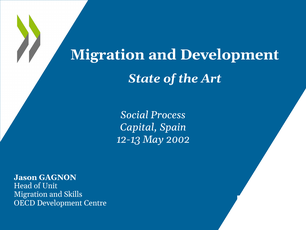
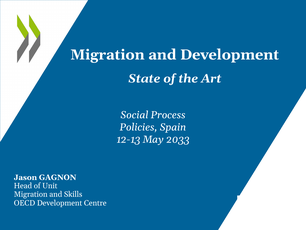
Capital: Capital -> Policies (138, 127)
2002: 2002 -> 2033 (178, 139)
